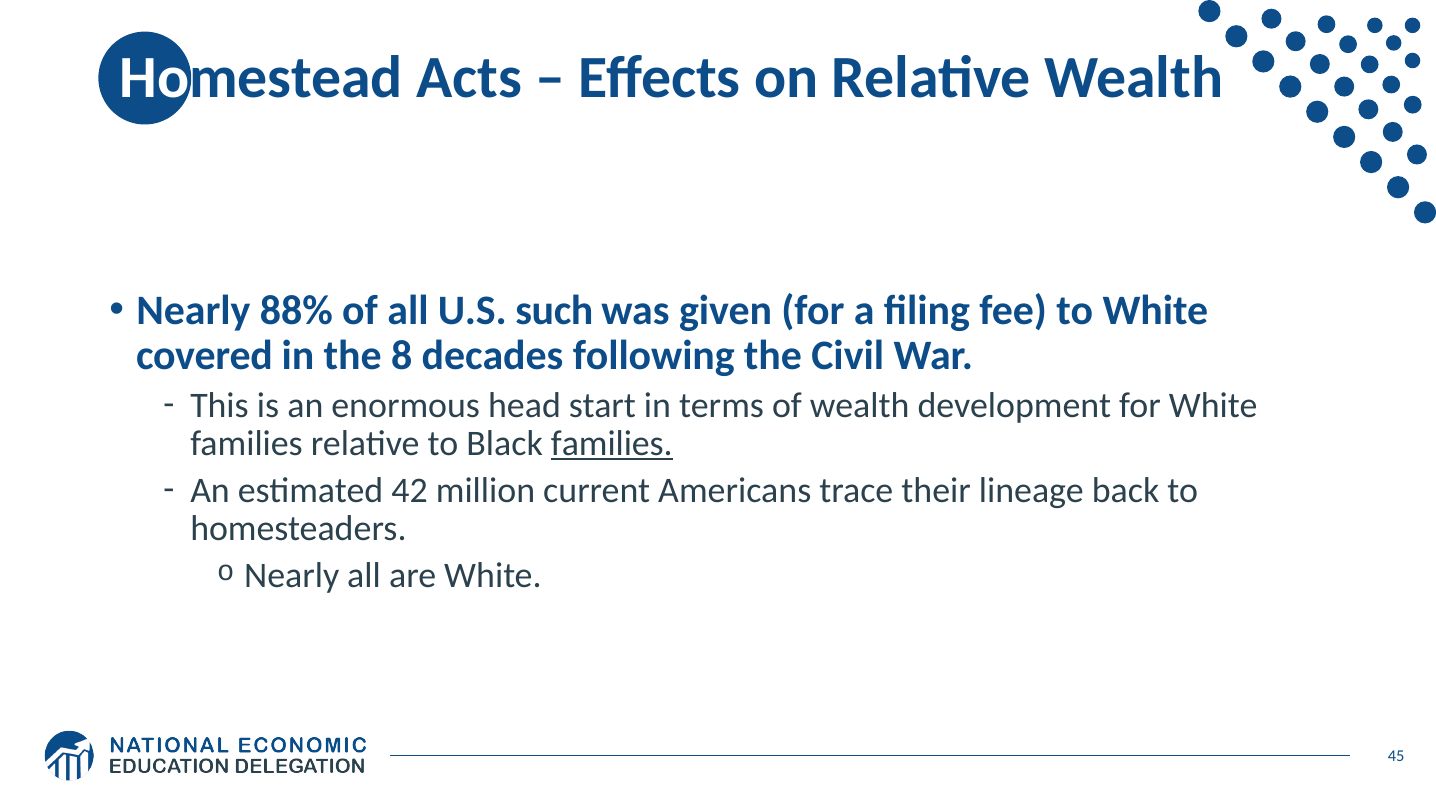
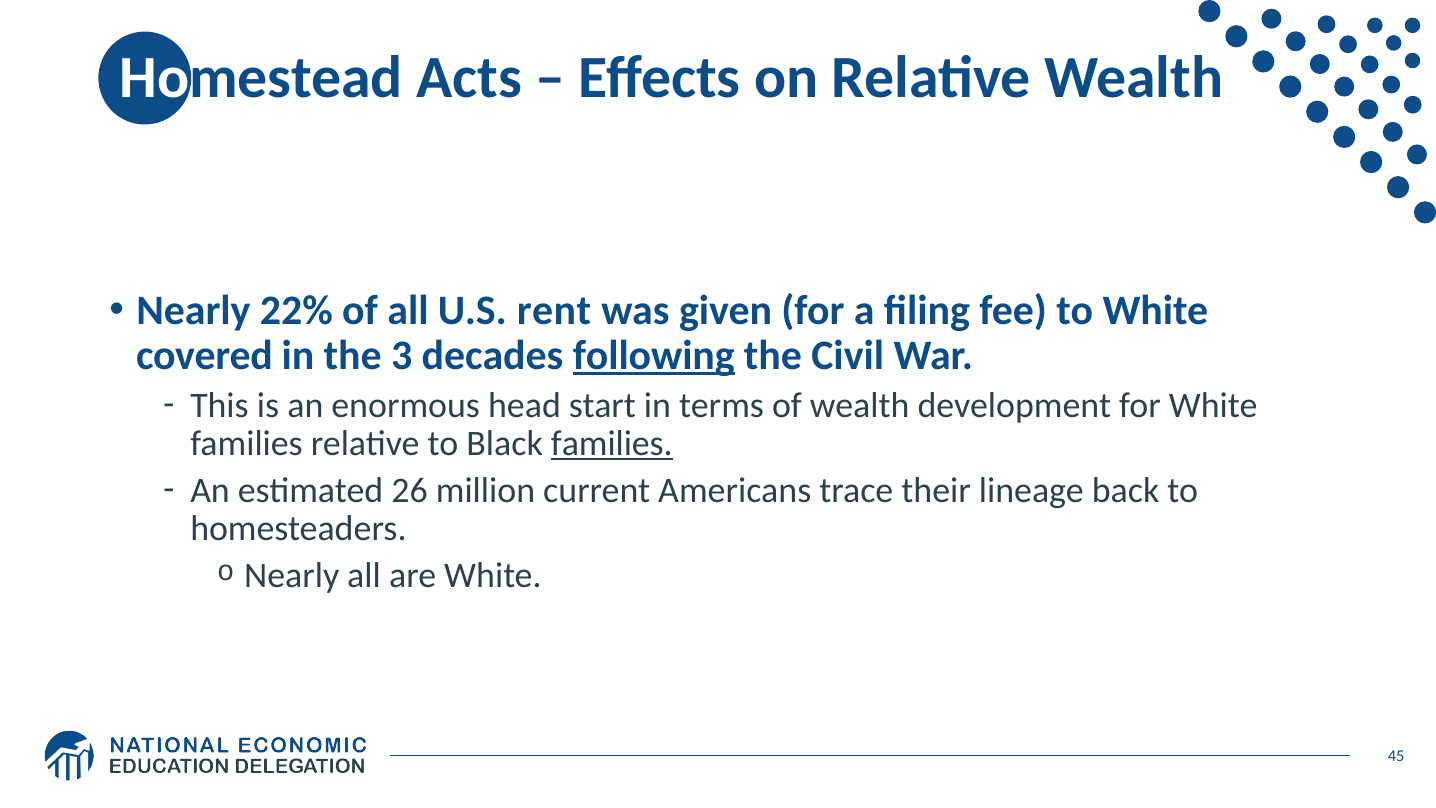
88%: 88% -> 22% (296, 310)
such: such -> rent (554, 310)
8: 8 -> 3 (402, 356)
following underline: none -> present (654, 356)
42: 42 -> 26 (410, 490)
